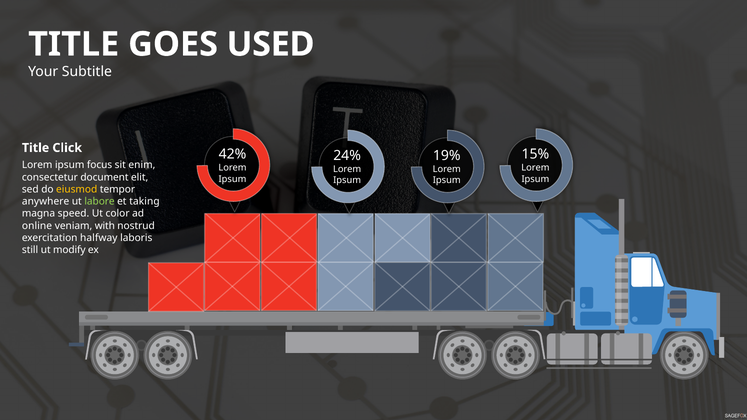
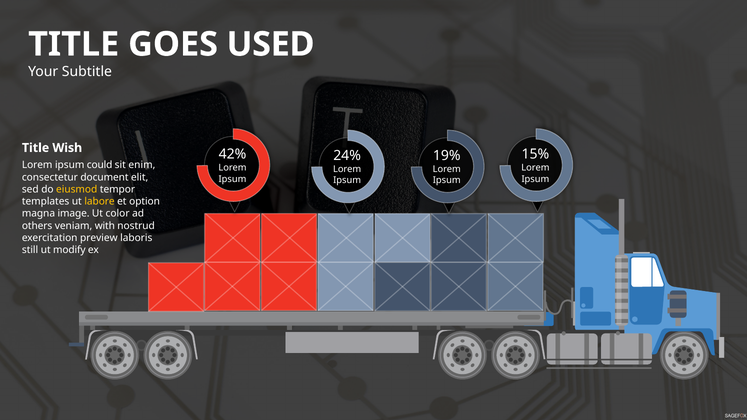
Click: Click -> Wish (67, 148)
focus: focus -> could (100, 165)
anywhere: anywhere -> templates (46, 202)
labore colour: light green -> yellow (100, 202)
taking: taking -> option (145, 202)
speed: speed -> image (74, 214)
online: online -> others (37, 226)
halfway: halfway -> preview (99, 238)
